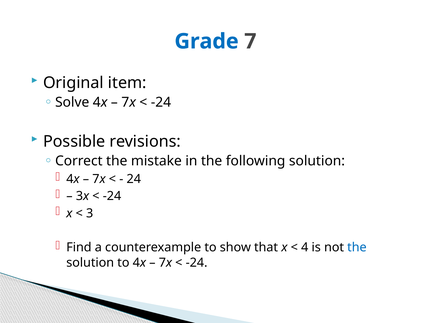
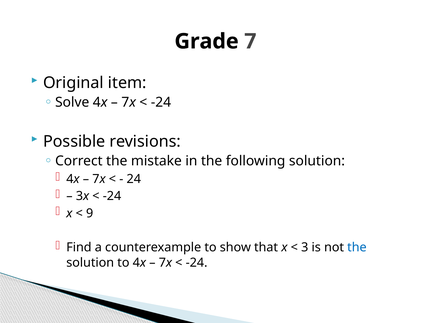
Grade colour: blue -> black (207, 41)
3: 3 -> 9 (90, 213)
4: 4 -> 3 (305, 248)
